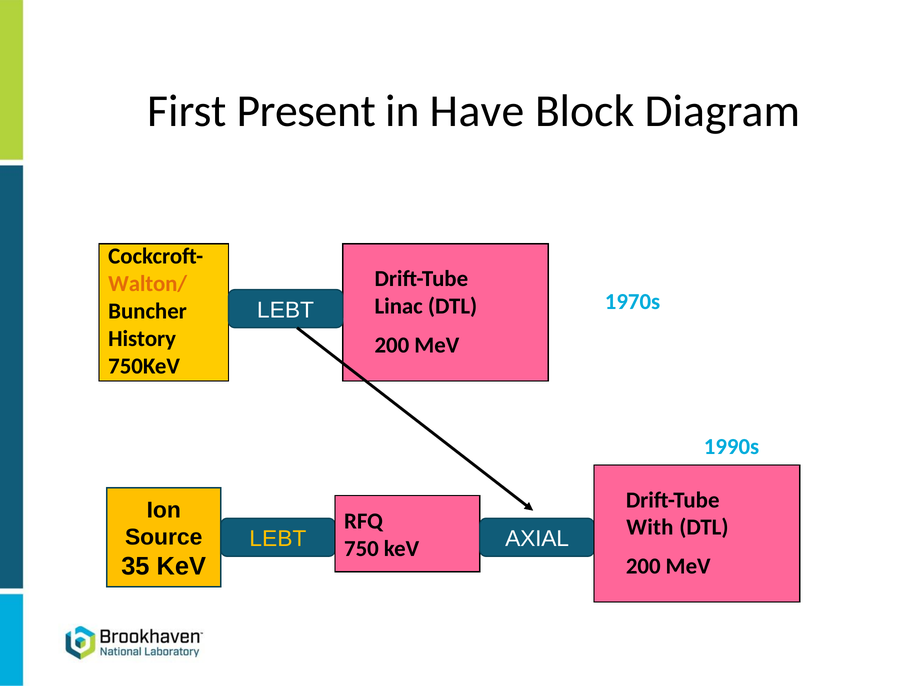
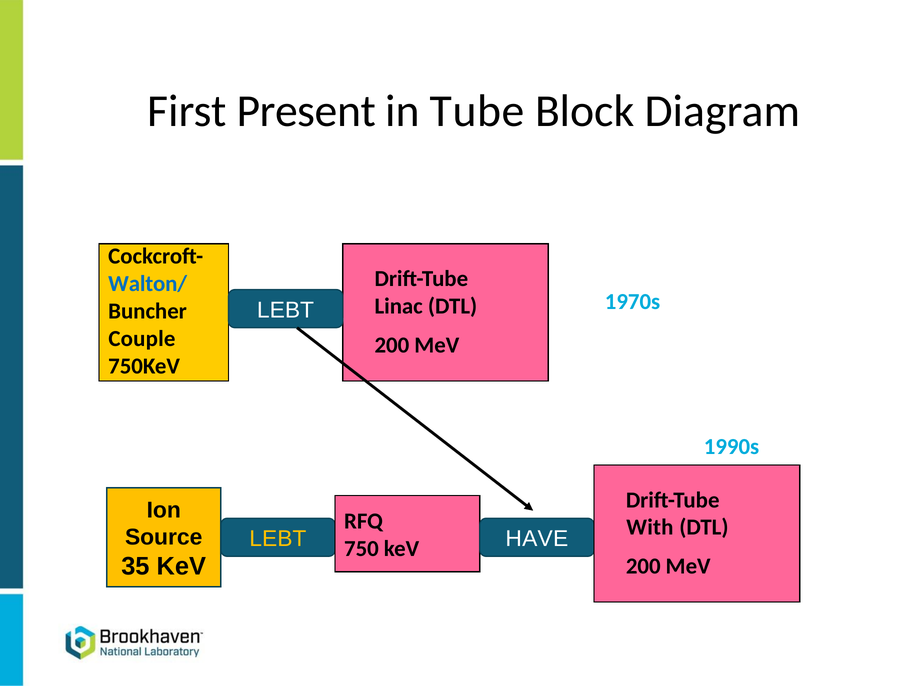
Have: Have -> Tube (477, 111)
Walton/ colour: orange -> blue (148, 283)
History: History -> Couple (142, 338)
AXIAL: AXIAL -> HAVE (537, 538)
